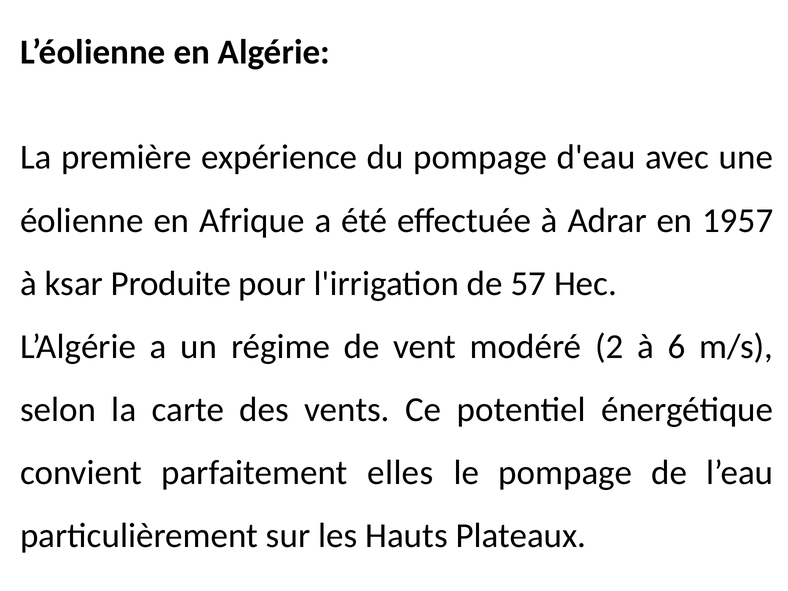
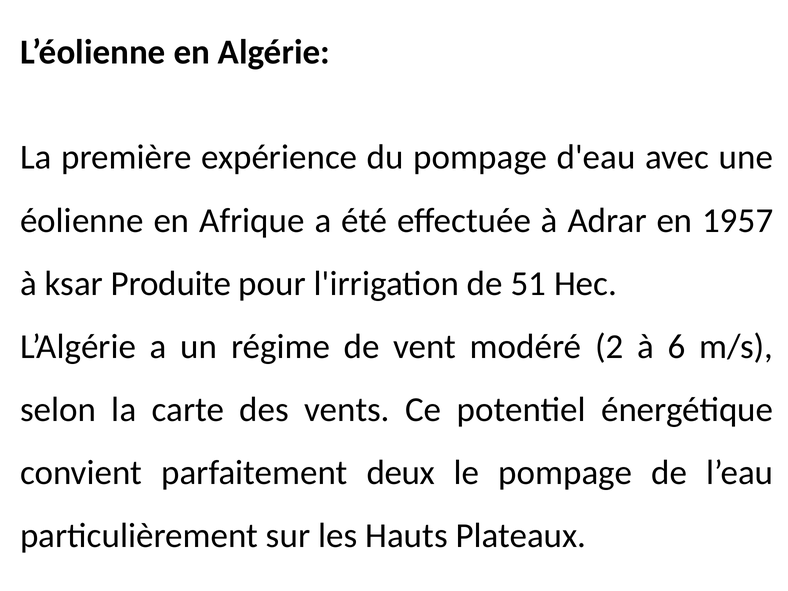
57: 57 -> 51 (528, 284)
elles: elles -> deux (401, 473)
